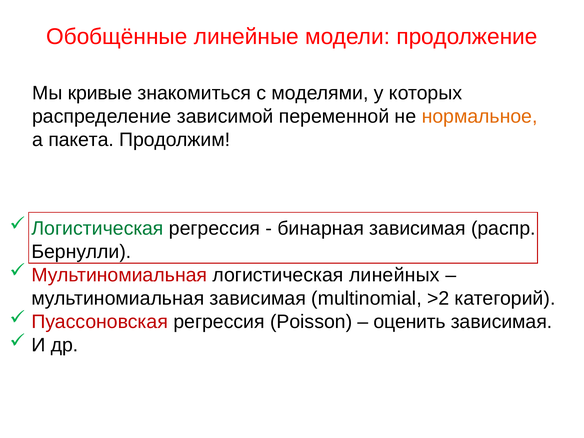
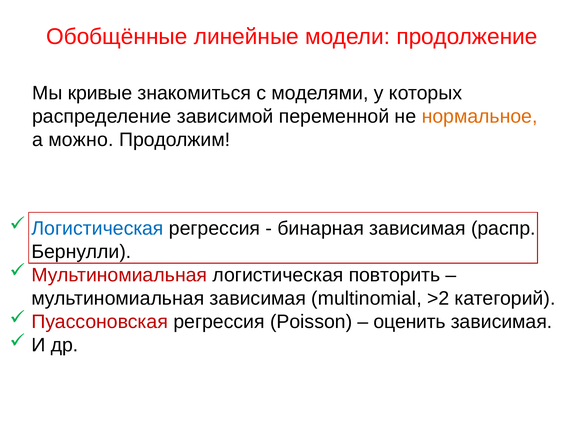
пакета: пакета -> можно (81, 140)
Логистическая colour: green -> blue (97, 228)
линейных: линейных -> повторить (395, 275)
